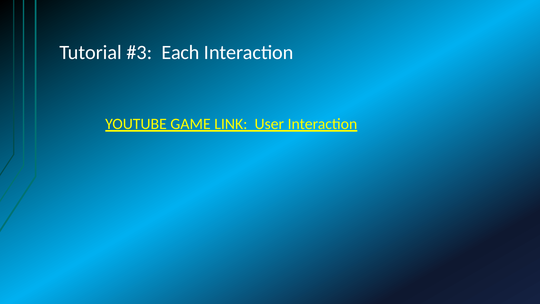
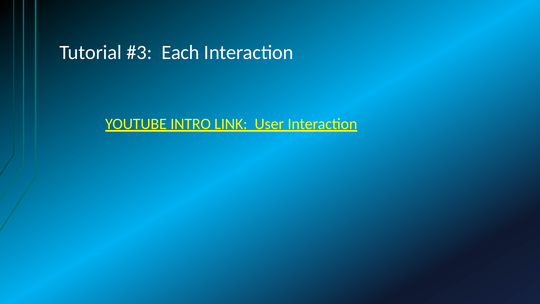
GAME: GAME -> INTRO (191, 124)
